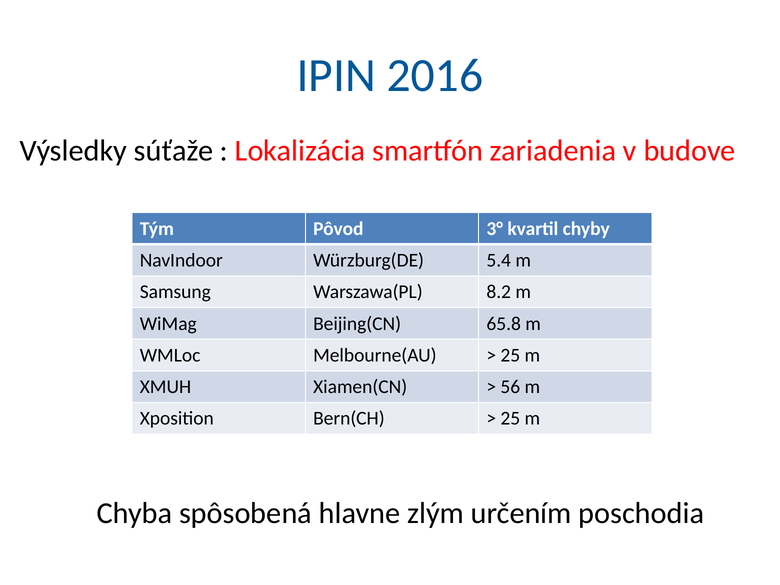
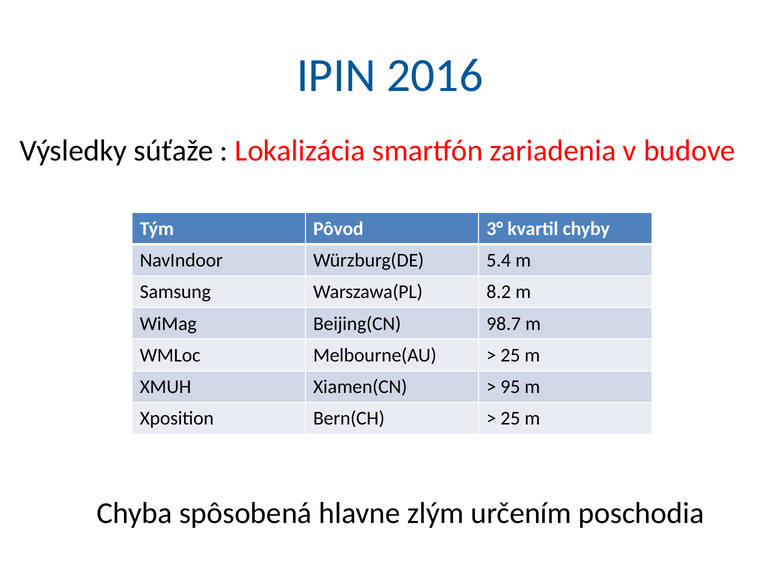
65.8: 65.8 -> 98.7 (504, 324)
56: 56 -> 95 (510, 387)
